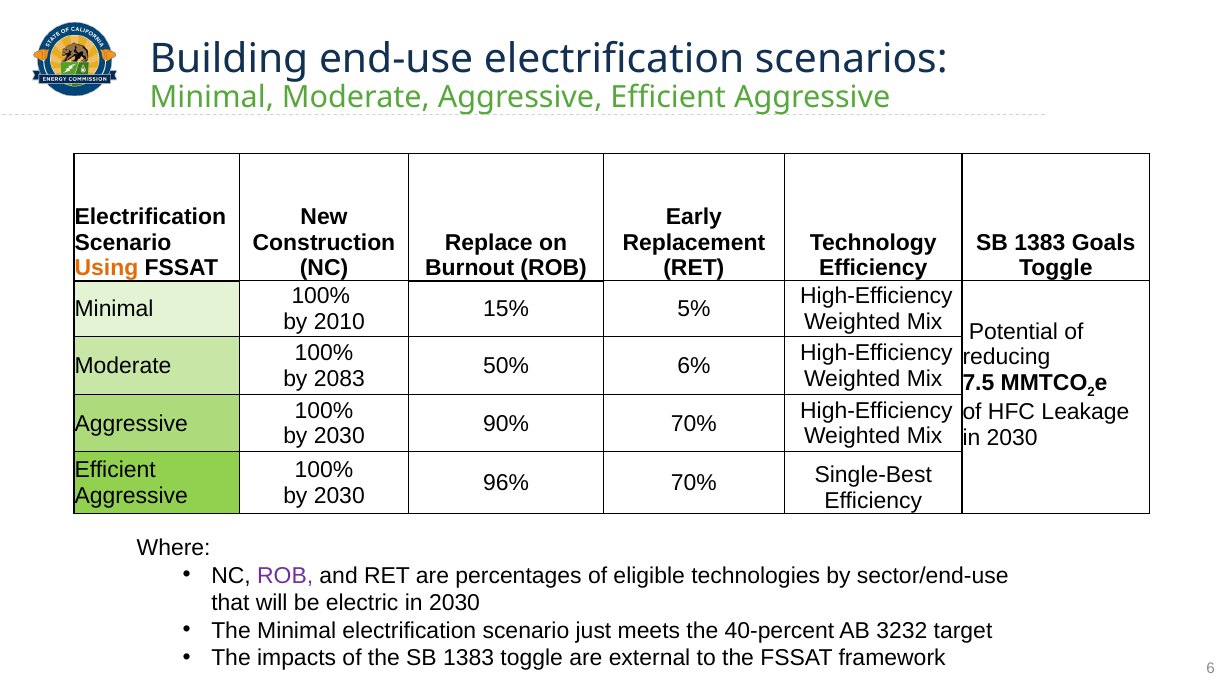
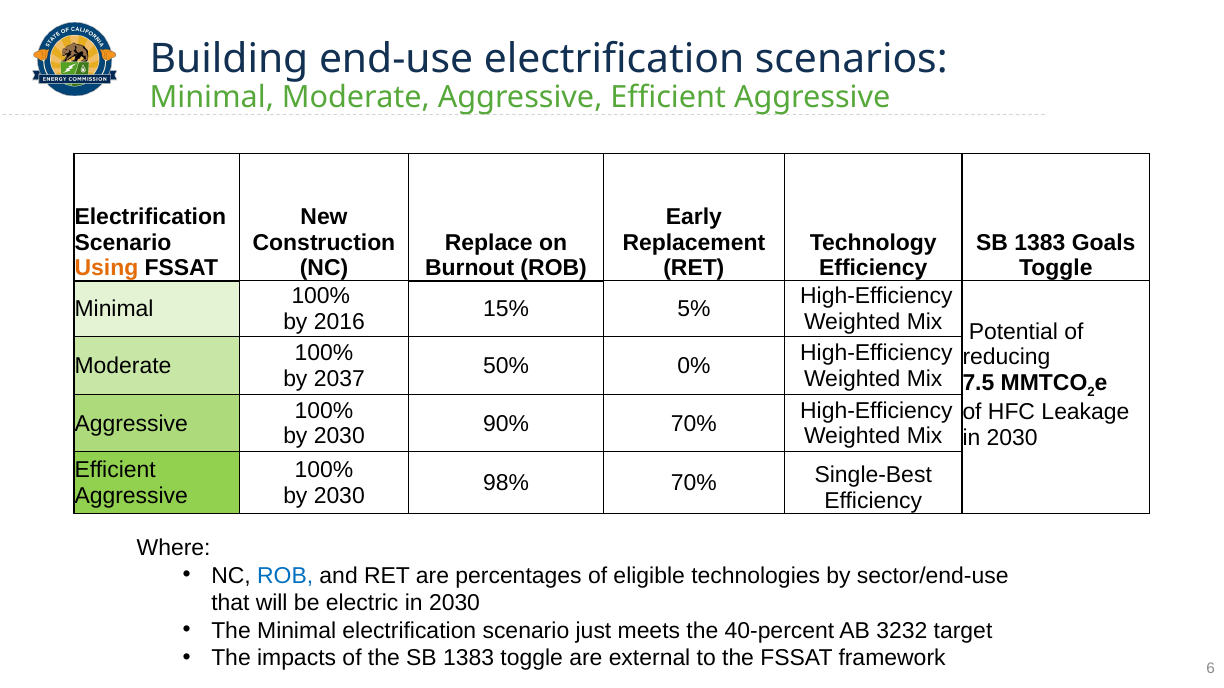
2010: 2010 -> 2016 (339, 322)
6%: 6% -> 0% (694, 366)
2083: 2083 -> 2037 (339, 379)
96%: 96% -> 98% (506, 483)
ROB colour: purple -> blue (285, 576)
